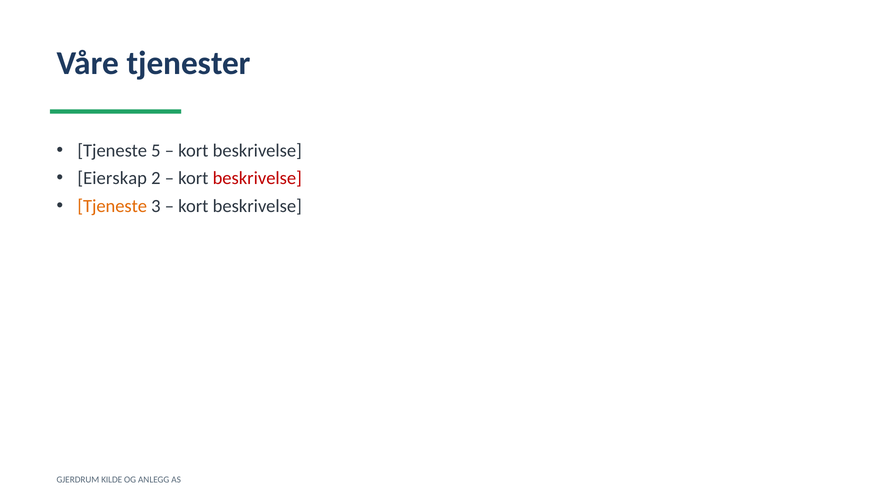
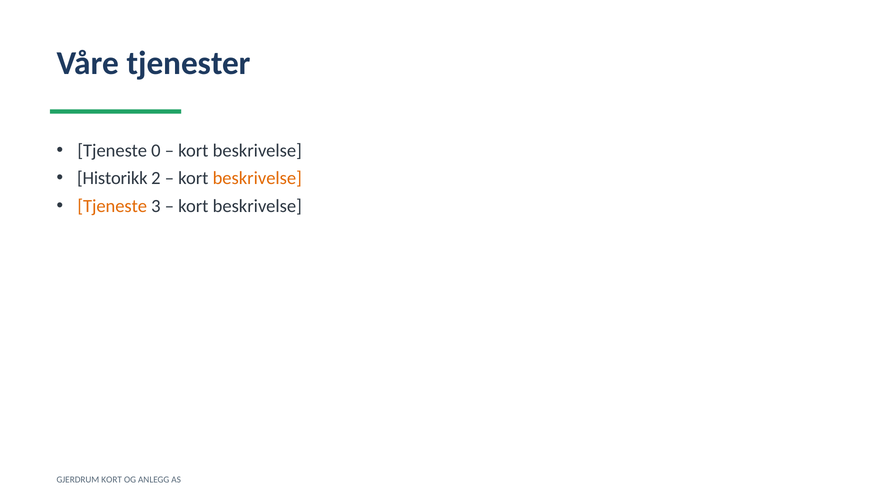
5: 5 -> 0 (156, 151)
Eierskap: Eierskap -> Historikk (112, 178)
beskrivelse colour: red -> orange (257, 178)
GJERDRUM KILDE: KILDE -> KORT (112, 480)
